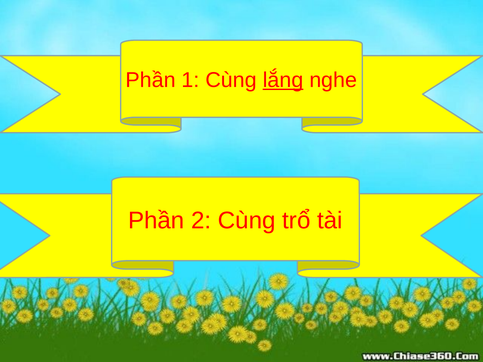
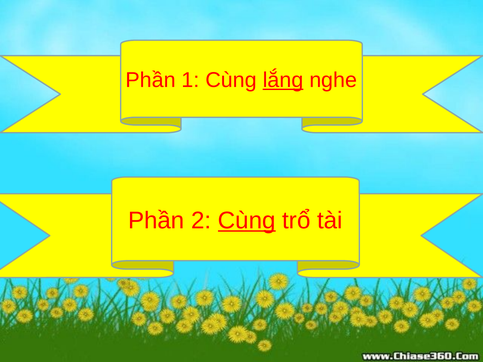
Cùng underline: none -> present (247, 221)
